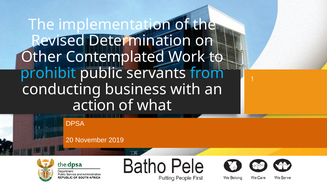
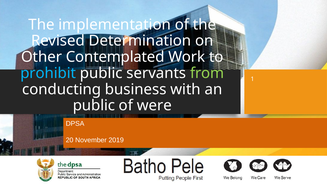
from colour: light blue -> light green (207, 73)
action: action -> public (94, 105)
what: what -> were (154, 105)
